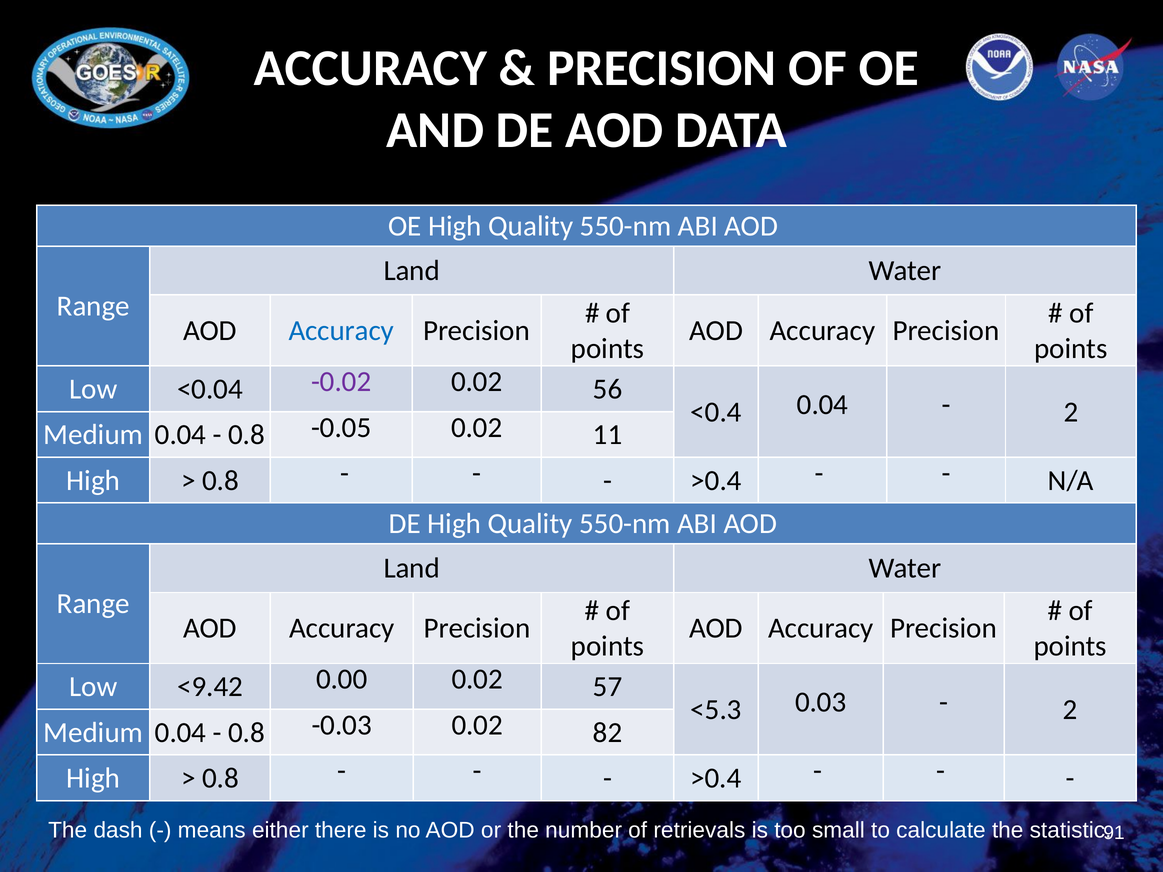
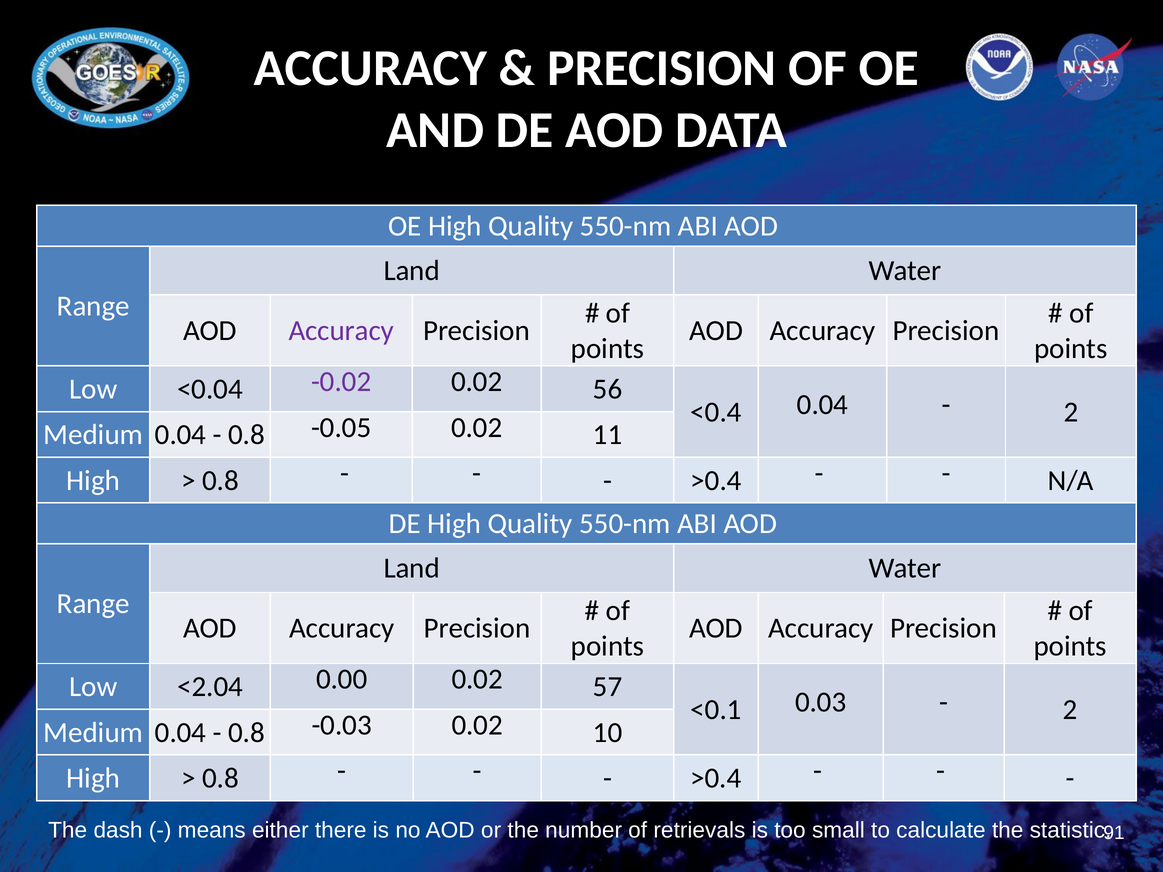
Accuracy colour: blue -> purple (341, 331)
<9.42: <9.42 -> <2.04 (210, 687)
<5.3: <5.3 -> <0.1 (716, 710)
82: 82 -> 10 (608, 733)
